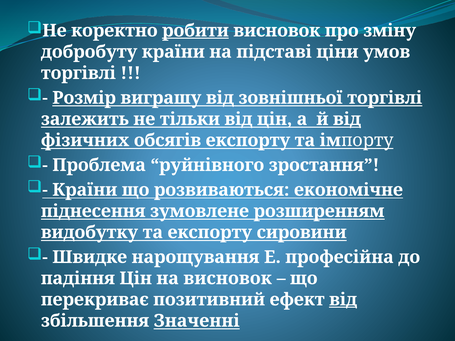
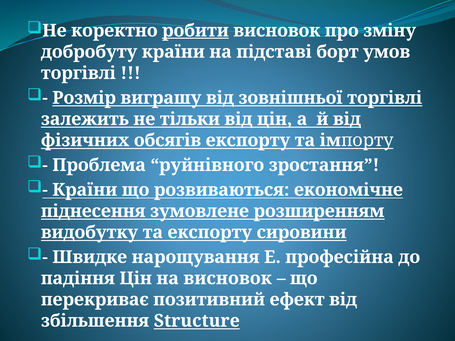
ціни: ціни -> борт (337, 52)
від underline: present -> none (343, 300)
Значенні: Значенні -> Structure (197, 321)
